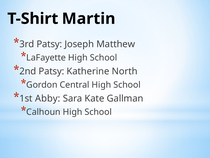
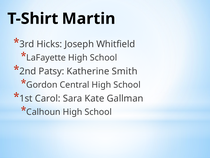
3rd Patsy: Patsy -> Hicks (49, 44)
Matthew: Matthew -> Whitfield (116, 44)
North: North -> Smith (125, 71)
Abby: Abby -> Carol (48, 98)
